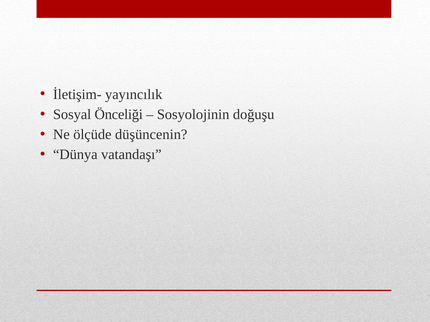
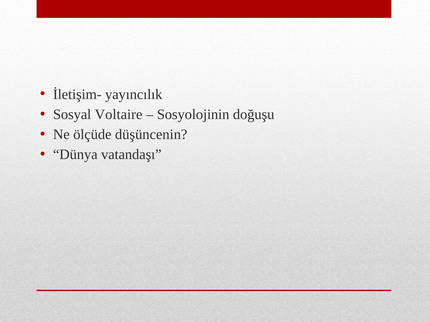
Önceliği: Önceliği -> Voltaire (119, 115)
